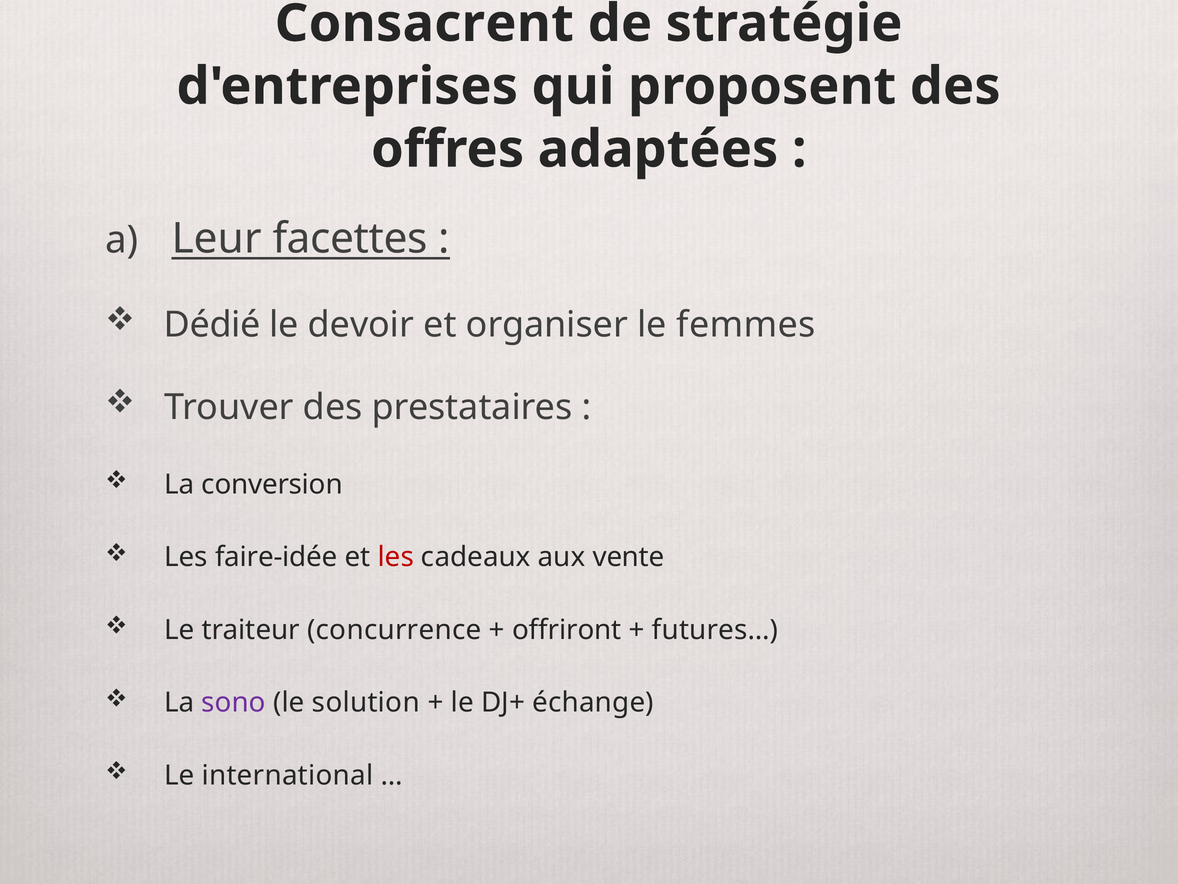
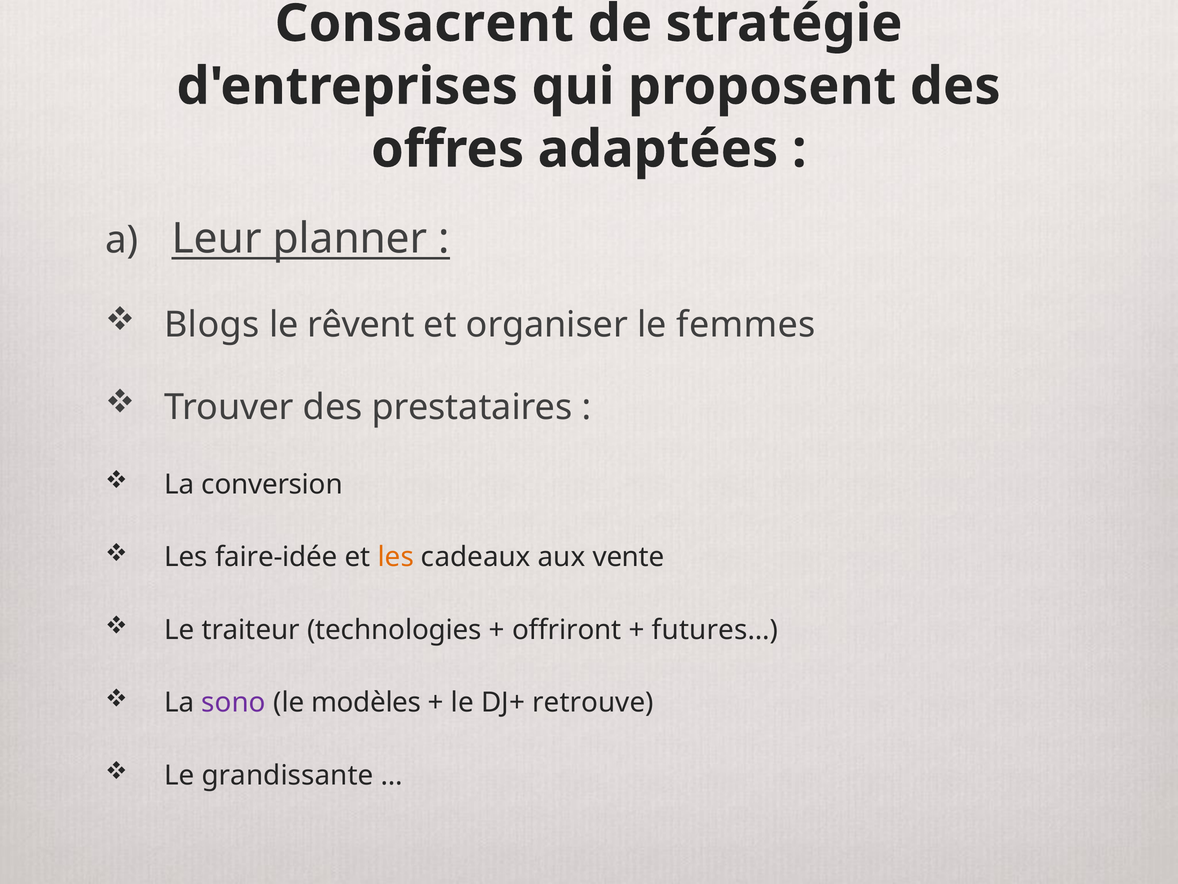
facettes: facettes -> planner (350, 239)
Dédié: Dédié -> Blogs (212, 325)
devoir: devoir -> rêvent (361, 325)
les colour: red -> orange (396, 557)
concurrence: concurrence -> technologies (395, 630)
solution: solution -> modèles (366, 702)
échange: échange -> retrouve (593, 702)
international: international -> grandissante (288, 775)
